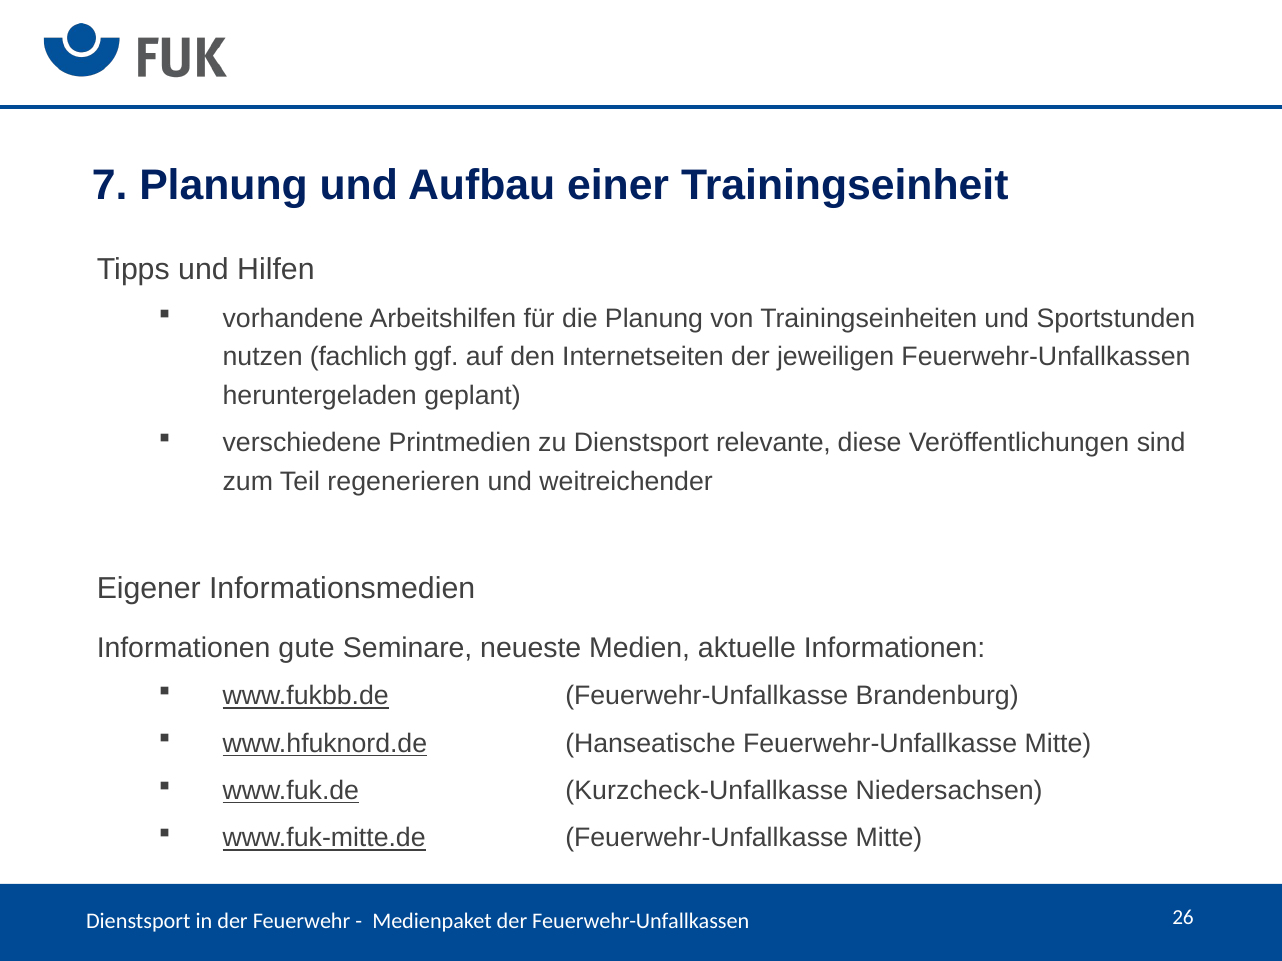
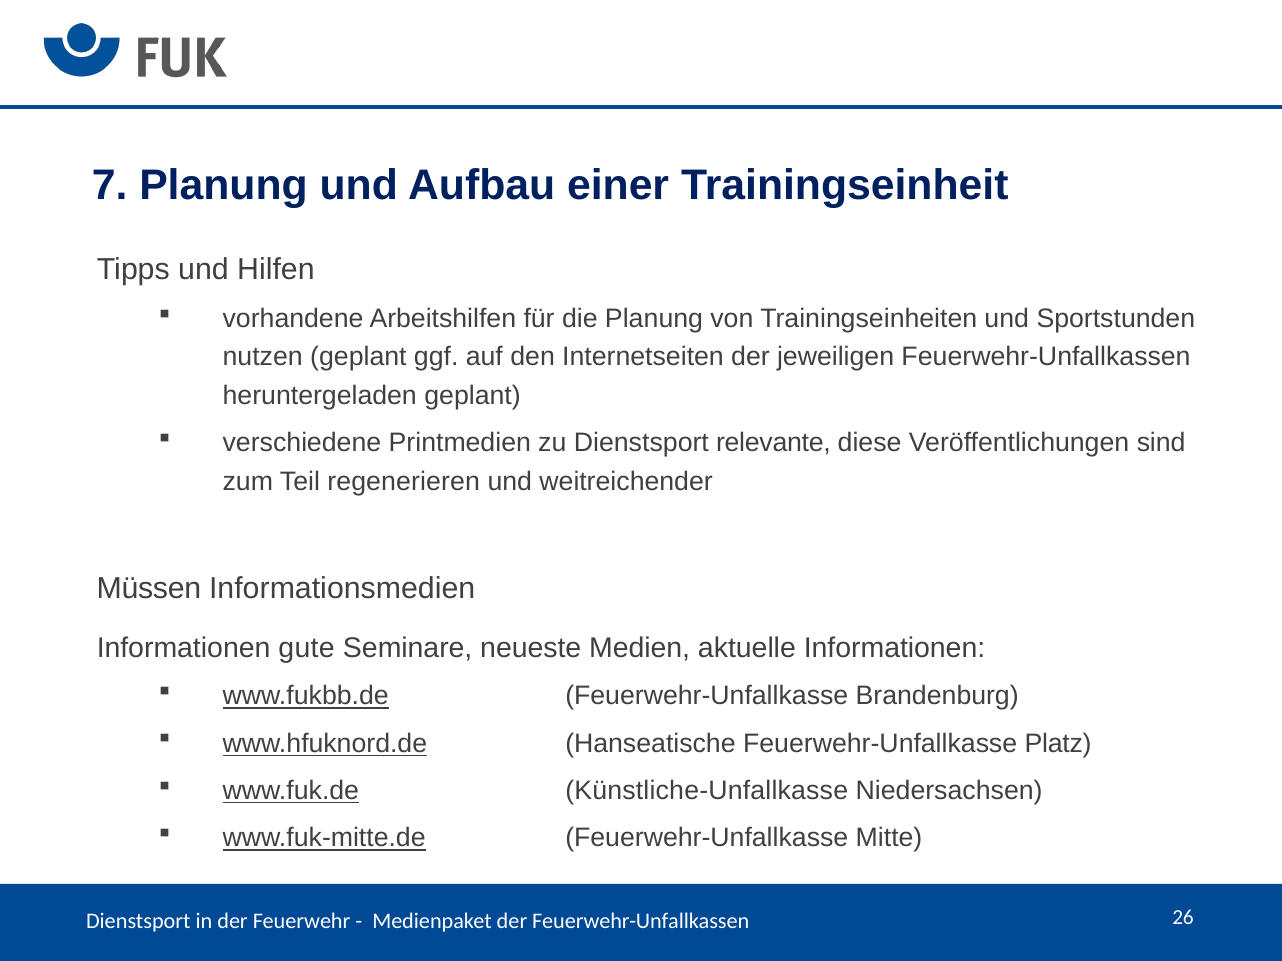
nutzen fachlich: fachlich -> geplant (358, 357)
Eigener: Eigener -> Müssen (149, 589)
Hanseatische Feuerwehr-Unfallkasse Mitte: Mitte -> Platz (1058, 744)
Kurzcheck-Unfallkasse: Kurzcheck-Unfallkasse -> Künstliche-Unfallkasse (707, 791)
